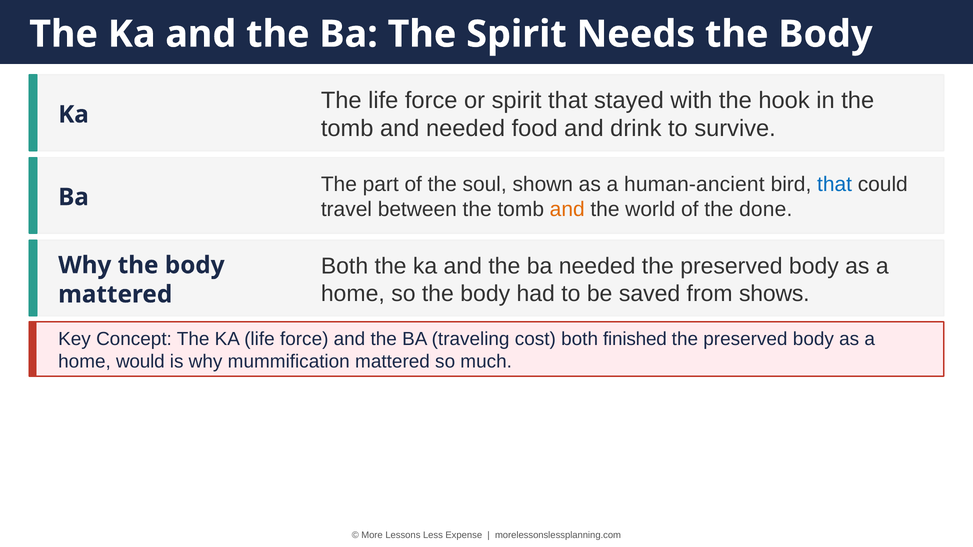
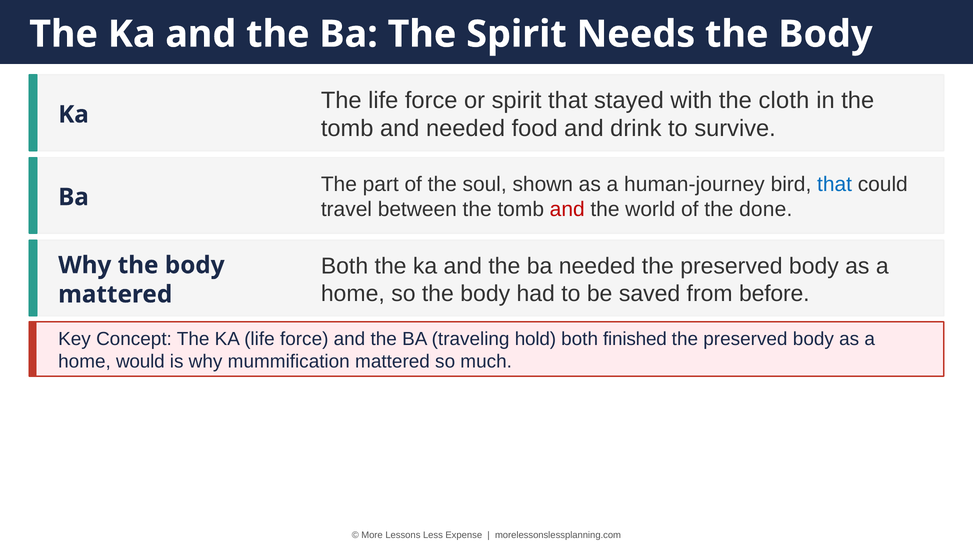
hook: hook -> cloth (784, 100)
human-ancient: human-ancient -> human-journey (694, 184)
and colour: orange -> red (567, 210)
shows: shows -> before (774, 294)
cost: cost -> hold (535, 339)
